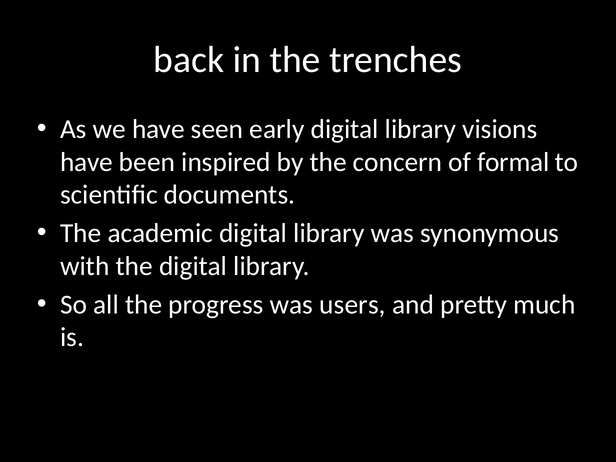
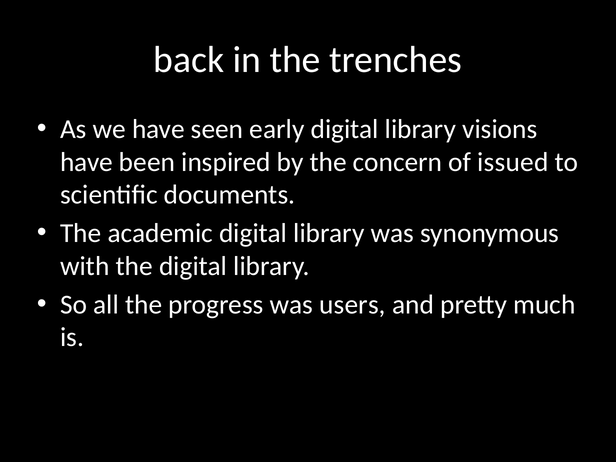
formal: formal -> issued (513, 162)
